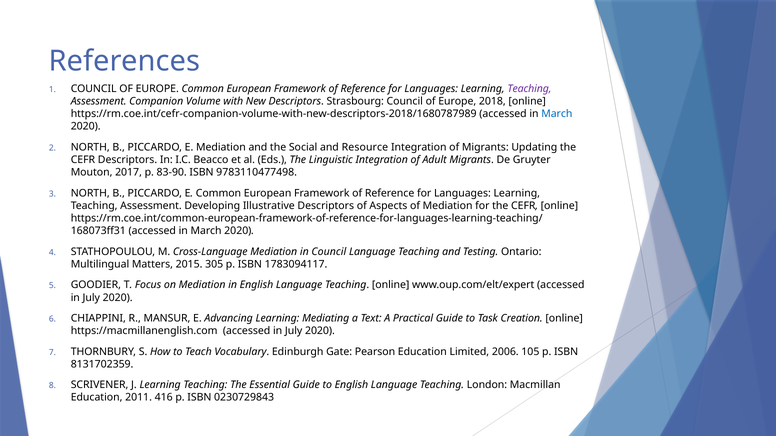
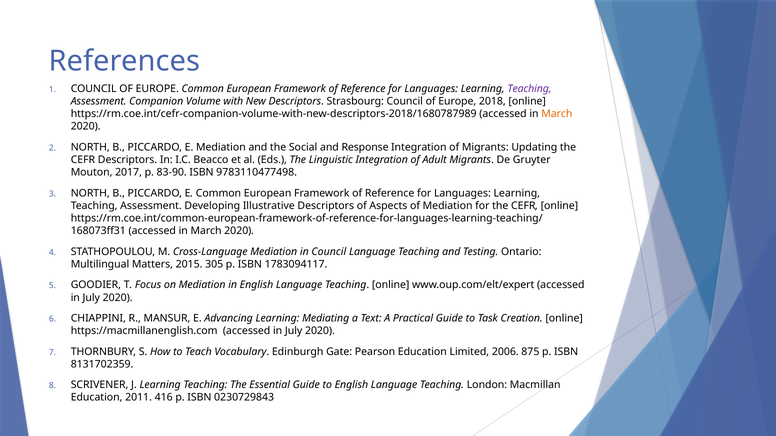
March colour: blue -> orange (557, 114)
Resource: Resource -> Response (365, 147)
105: 105 -> 875 (530, 352)
